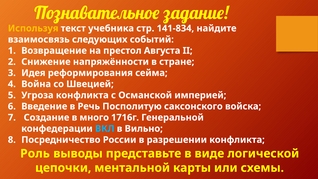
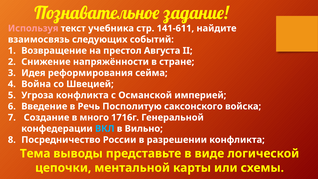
Используя colour: yellow -> pink (33, 28)
141-834: 141-834 -> 141-611 (175, 28)
Роль: Роль -> Тема (35, 153)
